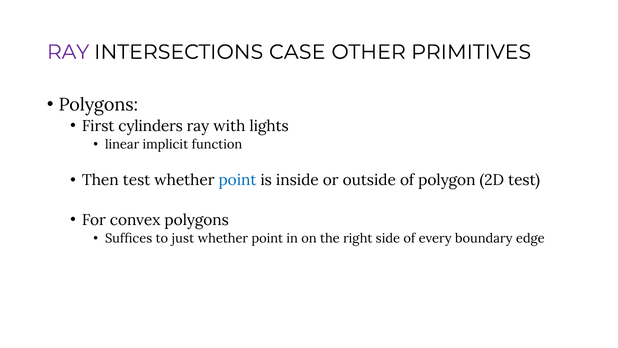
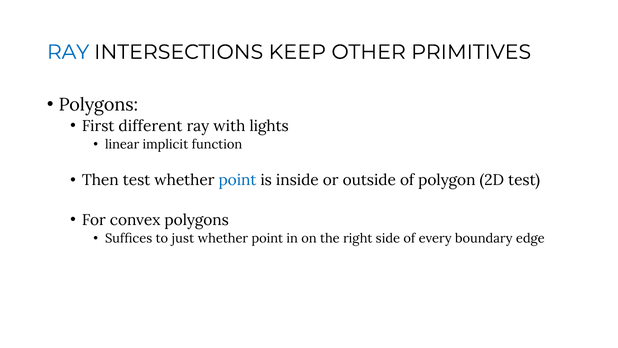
RAY colour: purple -> blue (68, 52)
CASE: CASE -> KEEP (297, 52)
cylinders: cylinders -> different (150, 126)
